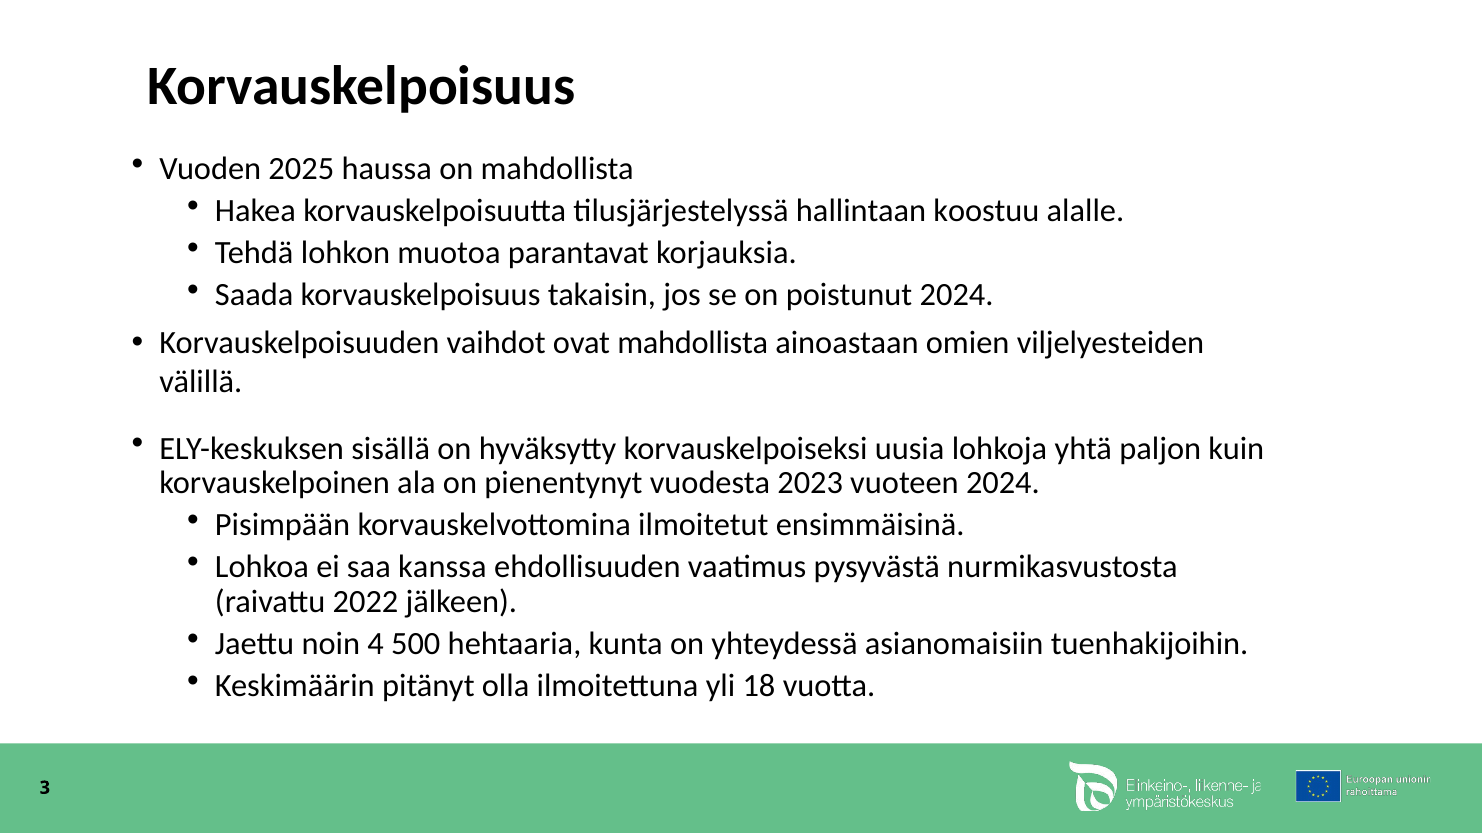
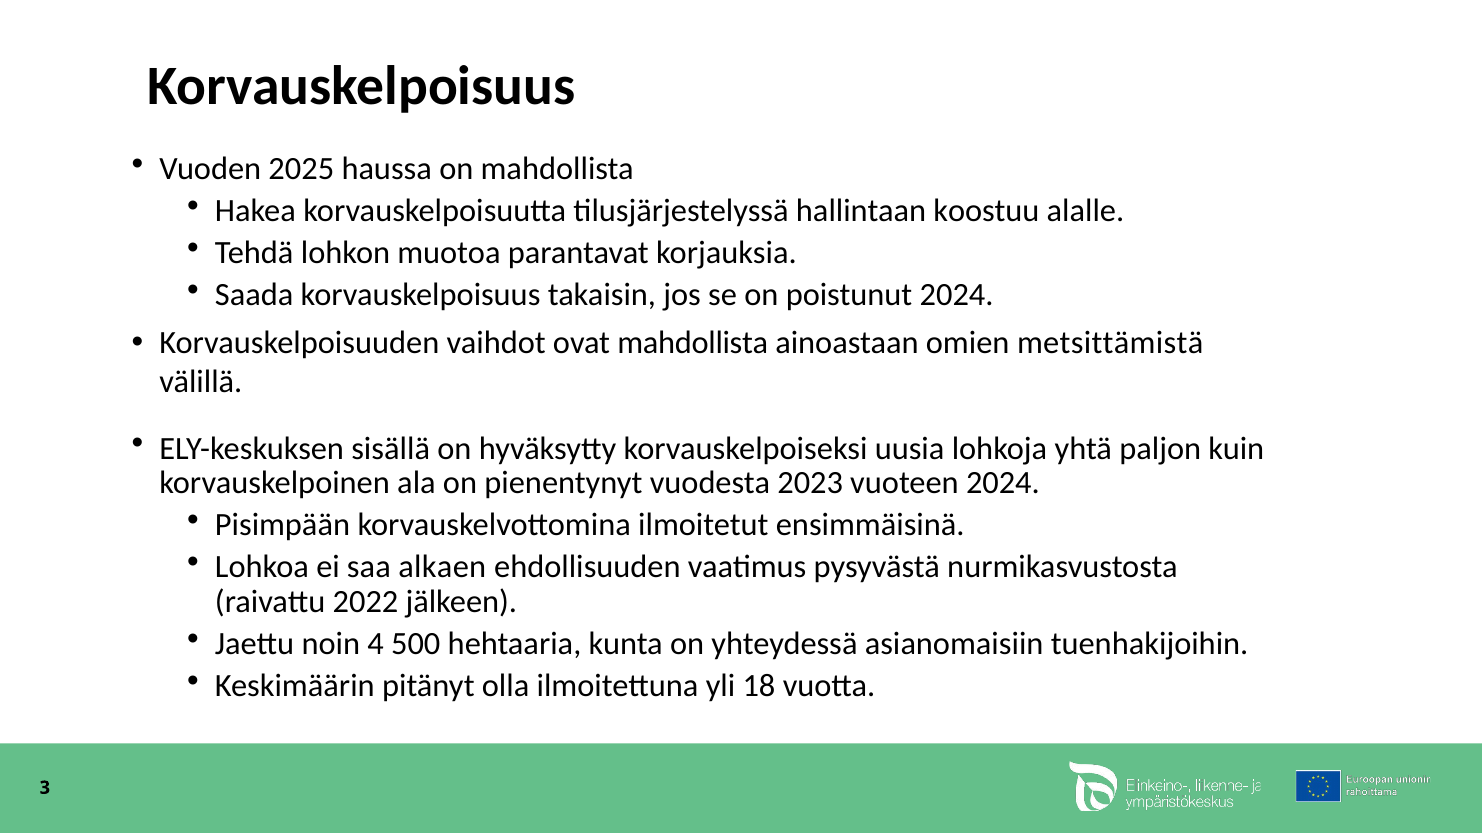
viljelyesteiden: viljelyesteiden -> metsittämistä (1110, 343)
kanssa: kanssa -> alkaen (442, 567)
